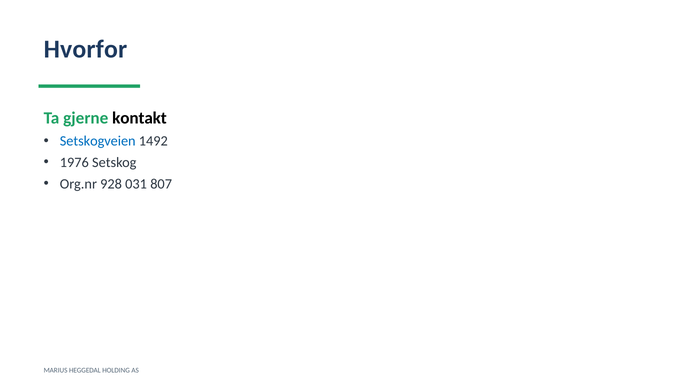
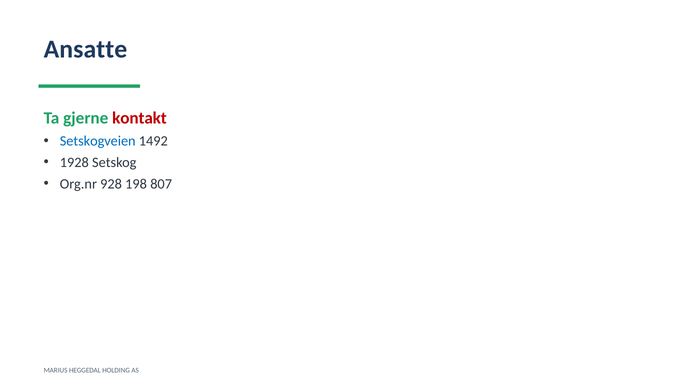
Hvorfor: Hvorfor -> Ansatte (85, 49)
kontakt colour: black -> red (140, 118)
1976: 1976 -> 1928 (74, 163)
031: 031 -> 198 (136, 184)
